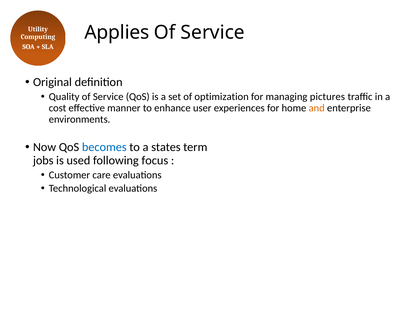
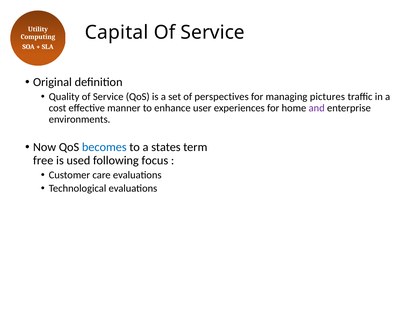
Applies: Applies -> Capital (117, 32)
optimization: optimization -> perspectives (222, 97)
and colour: orange -> purple (317, 108)
jobs: jobs -> free (43, 161)
